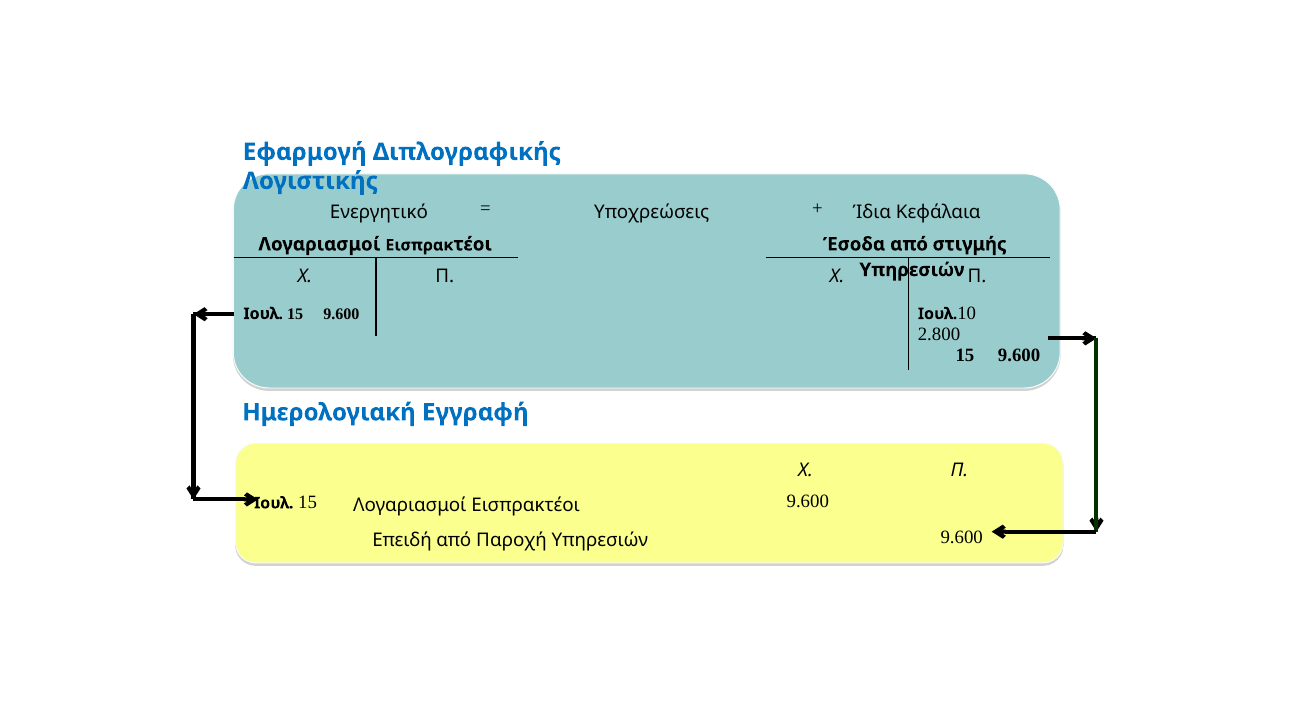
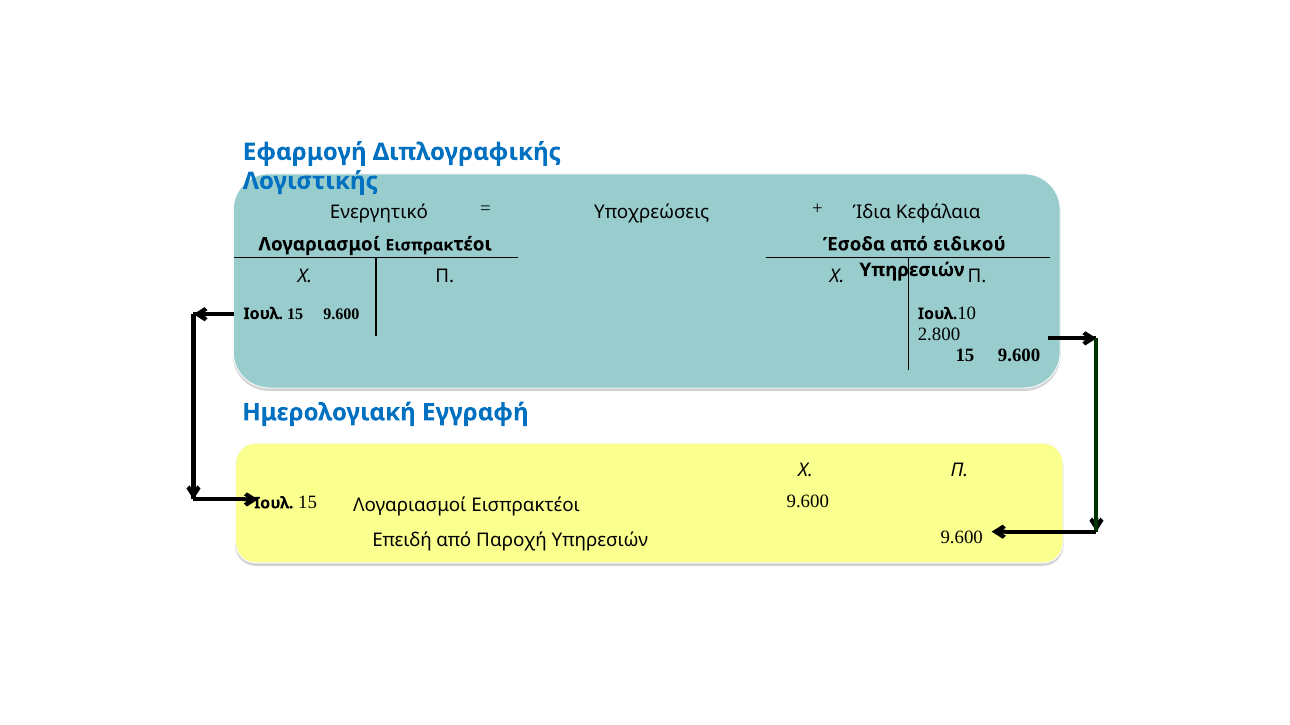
στιγμής: στιγμής -> ειδικού (969, 244)
